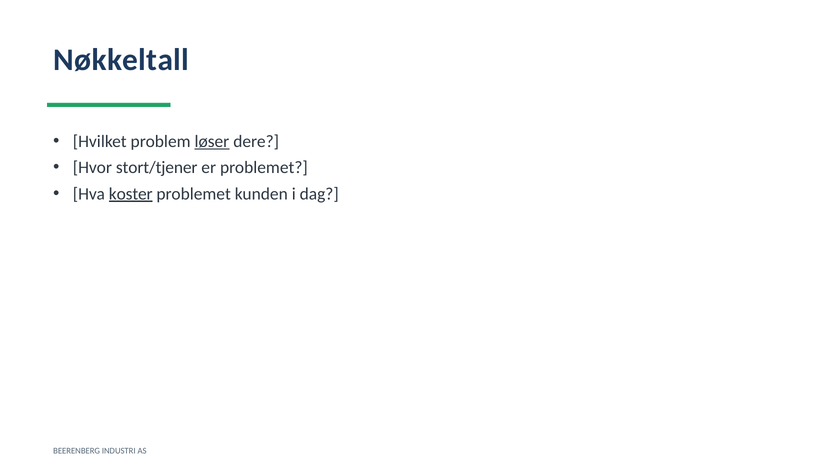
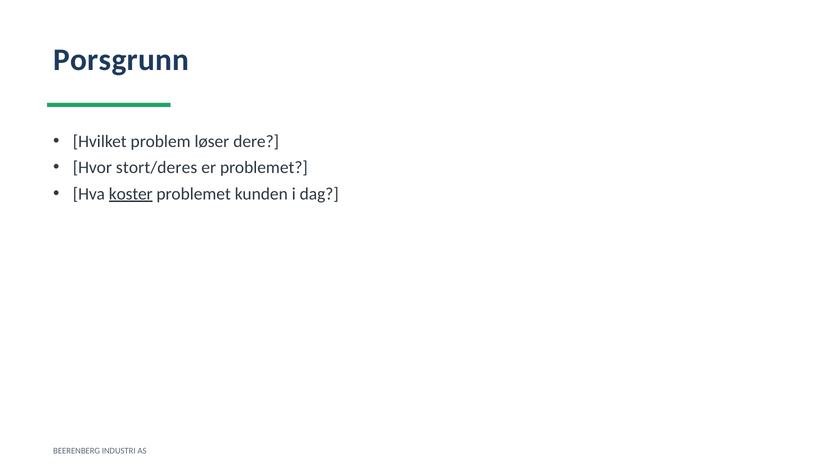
Nøkkeltall: Nøkkeltall -> Porsgrunn (121, 60)
løser underline: present -> none (212, 142)
stort/tjener: stort/tjener -> stort/deres (157, 168)
